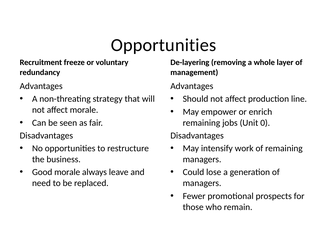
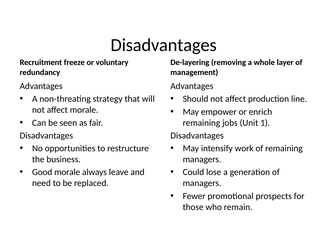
Opportunities: Opportunities -> Disadvantages (164, 45)
0: 0 -> 1 (265, 123)
